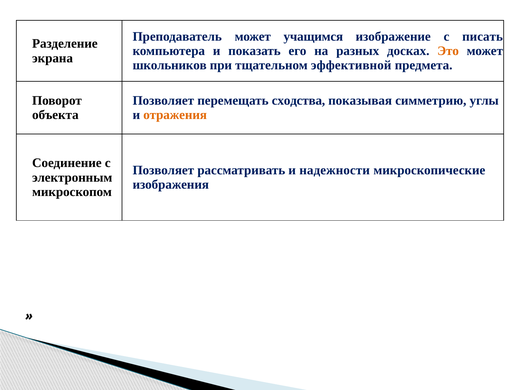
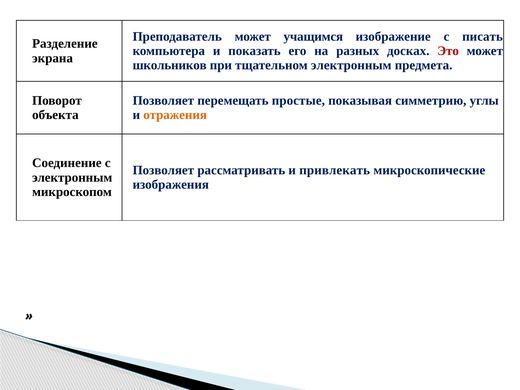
Это colour: orange -> red (448, 51)
тщательном эффективной: эффективной -> электронным (351, 65)
сходства: сходства -> простые (298, 101)
надежности: надежности -> привлекать (335, 170)
